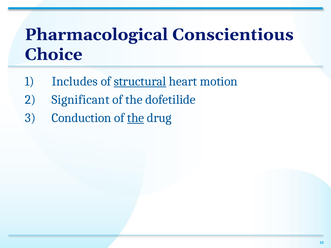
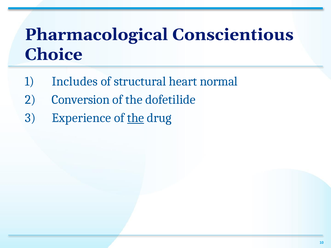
structural underline: present -> none (140, 81)
motion: motion -> normal (219, 81)
Significant: Significant -> Conversion (81, 100)
Conduction: Conduction -> Experience (81, 118)
